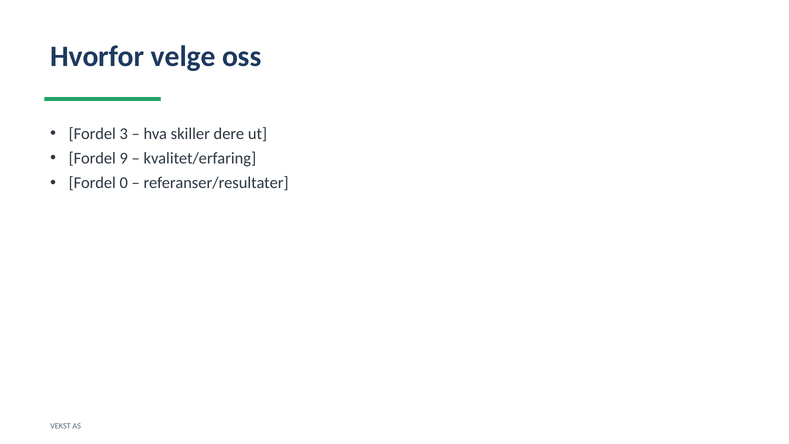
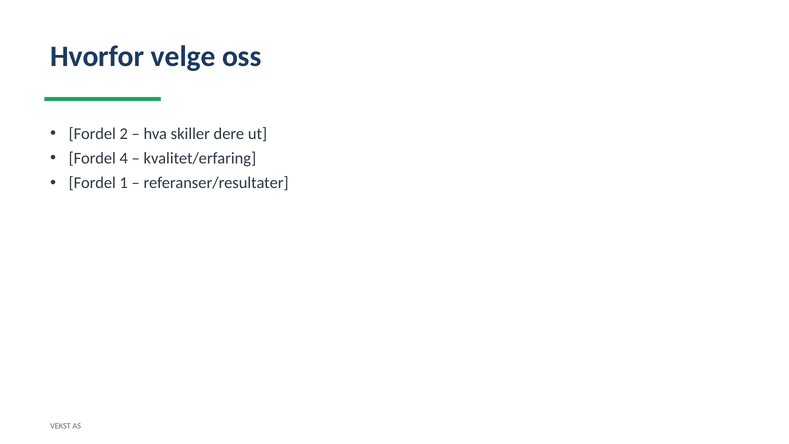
3: 3 -> 2 (124, 134)
9: 9 -> 4 (124, 158)
0: 0 -> 1 (124, 183)
